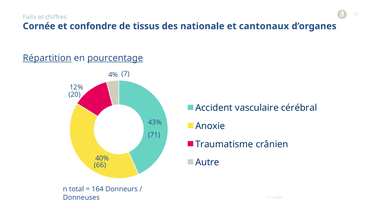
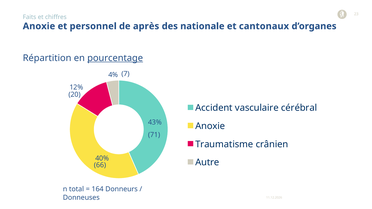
Cornée: Cornée -> Anoxie (39, 26)
confondre: confondre -> personnel (93, 26)
tissus: tissus -> après (146, 26)
Répartition underline: present -> none (47, 58)
